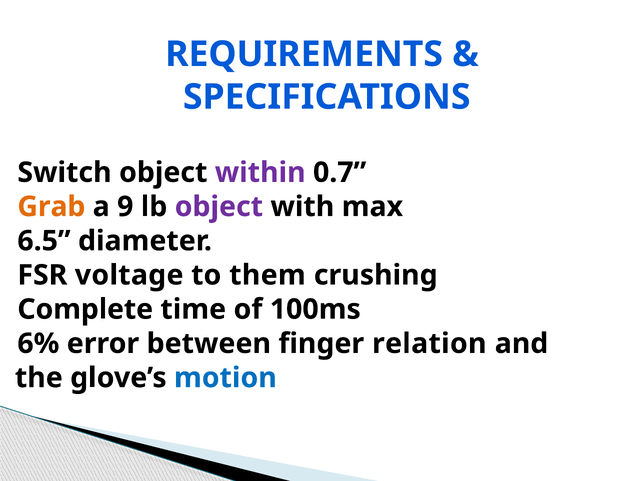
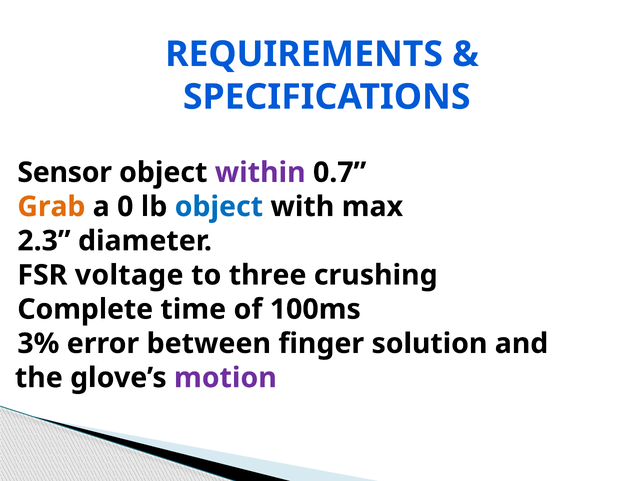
Switch: Switch -> Sensor (65, 172)
9: 9 -> 0 (125, 207)
object colour: purple -> blue (219, 207)
6.5: 6.5 -> 2.3 (44, 241)
them: them -> three (268, 275)
6%: 6% -> 3% (38, 343)
relation: relation -> solution (429, 343)
motion colour: blue -> purple (225, 378)
